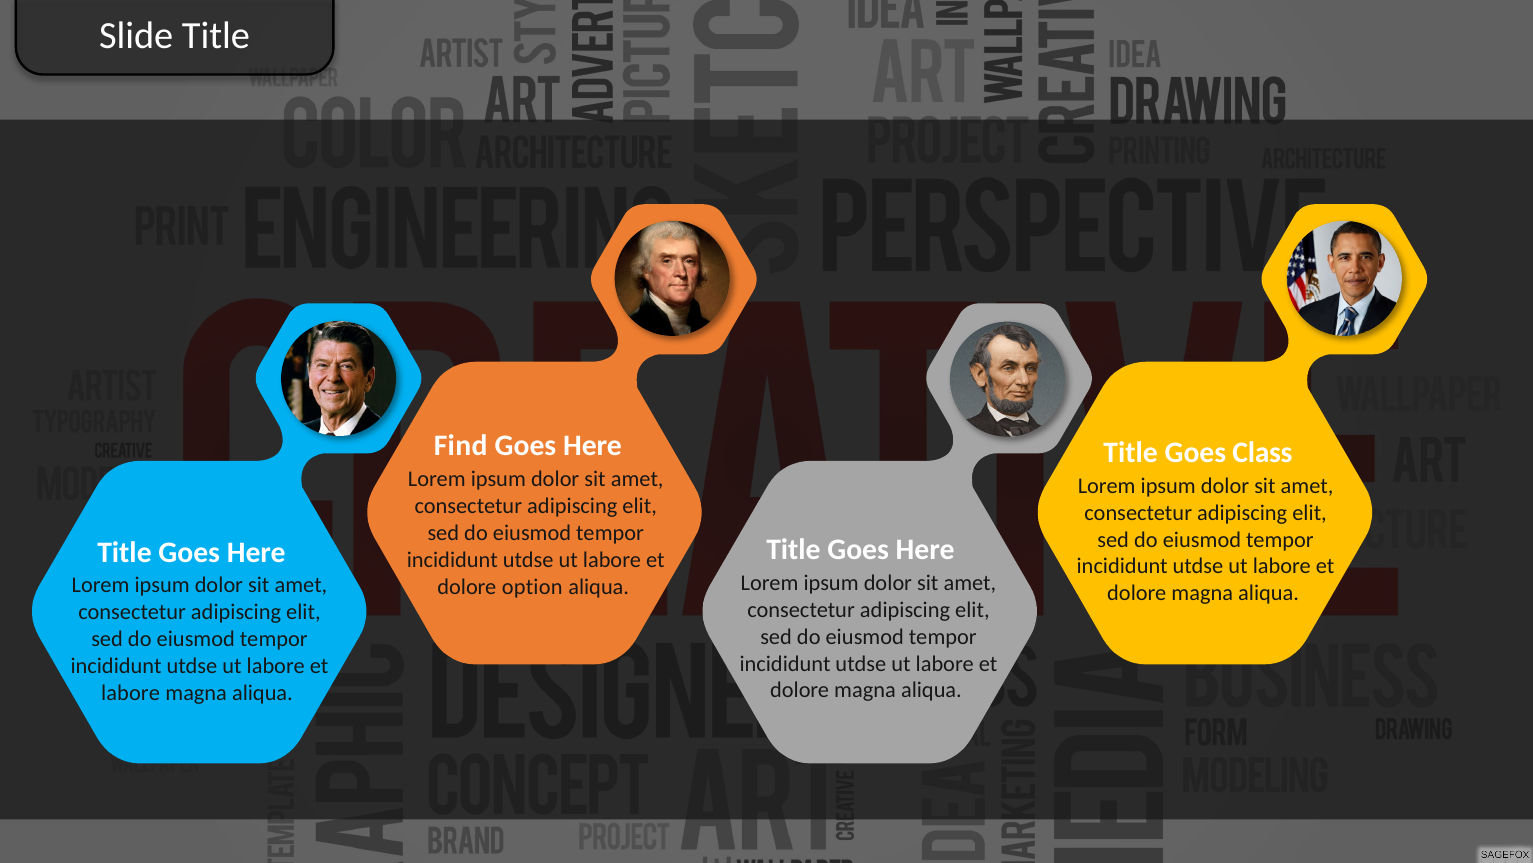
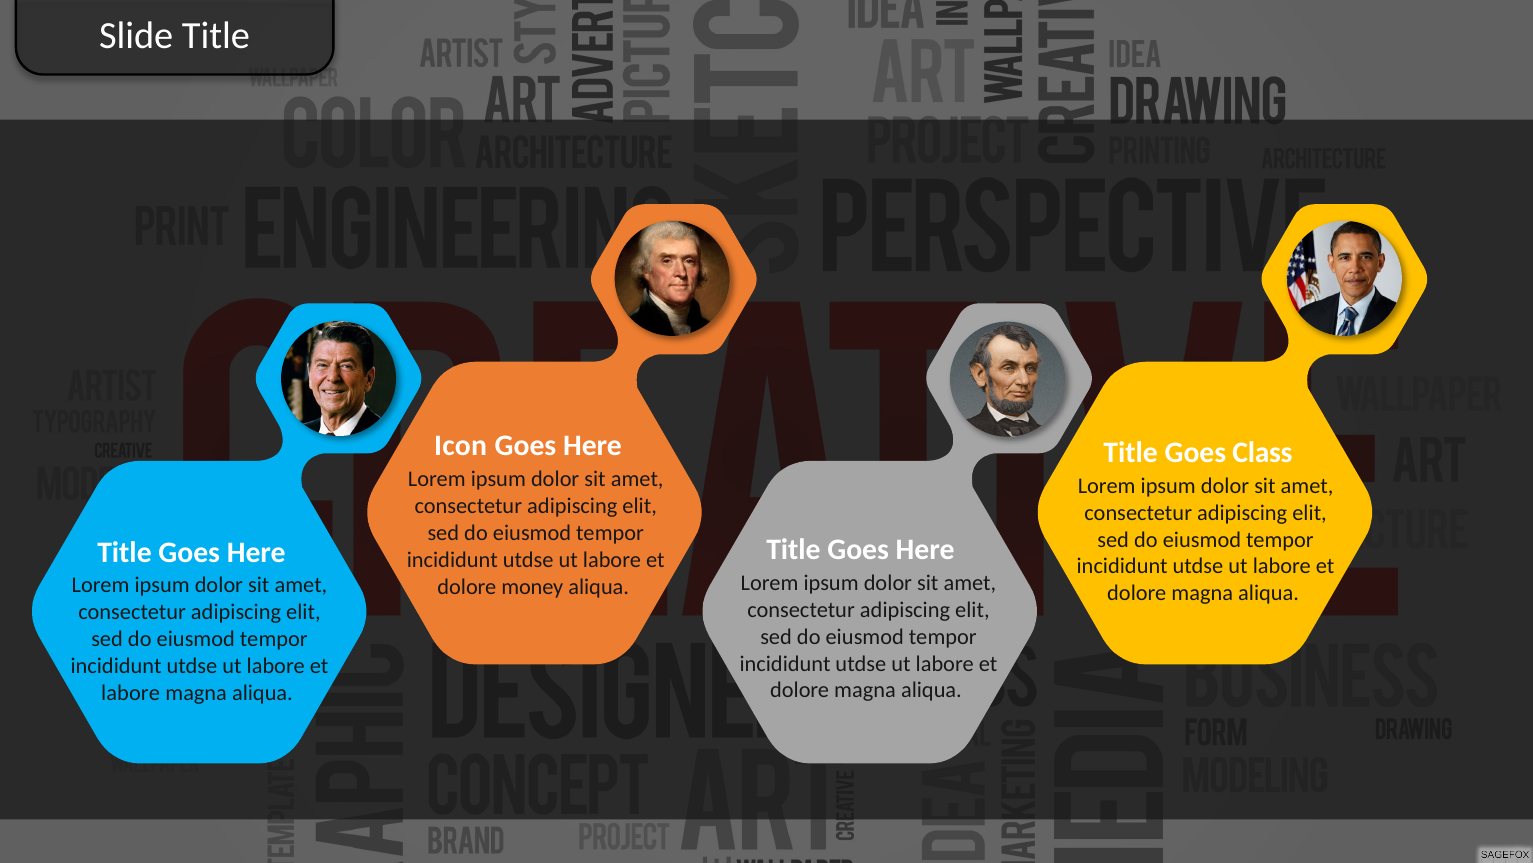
Find: Find -> Icon (461, 446)
option: option -> money (532, 586)
